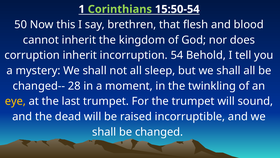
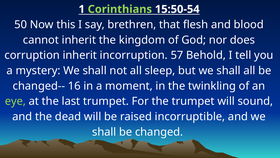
54: 54 -> 57 (177, 55)
28: 28 -> 16 (74, 86)
eye colour: yellow -> light green (15, 101)
